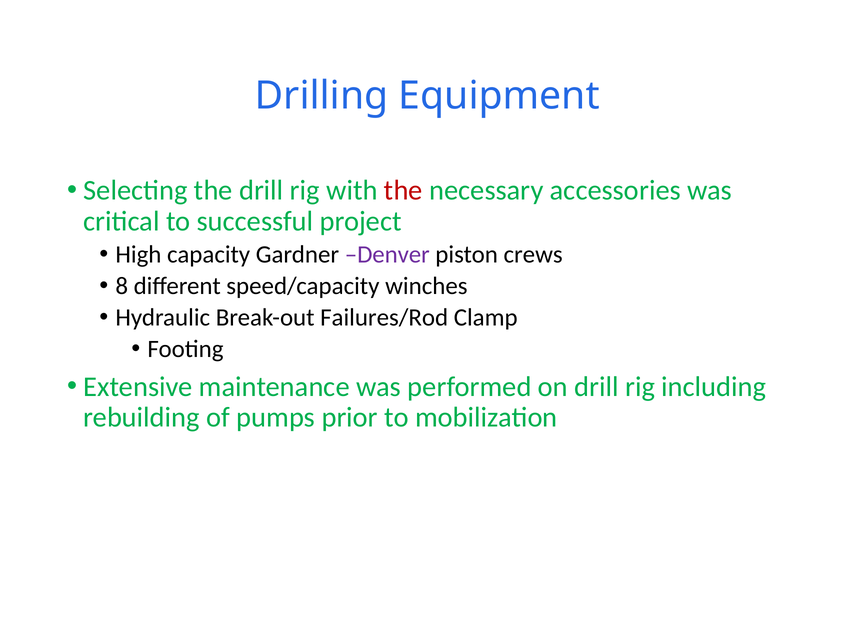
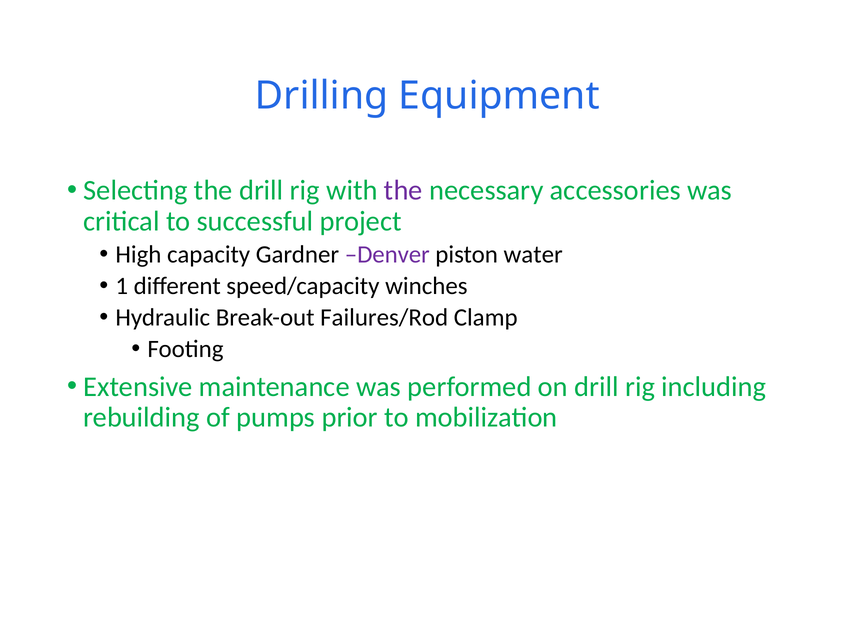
the colour: red -> purple (403, 190)
crews: crews -> water (533, 254)
8: 8 -> 1 (122, 286)
